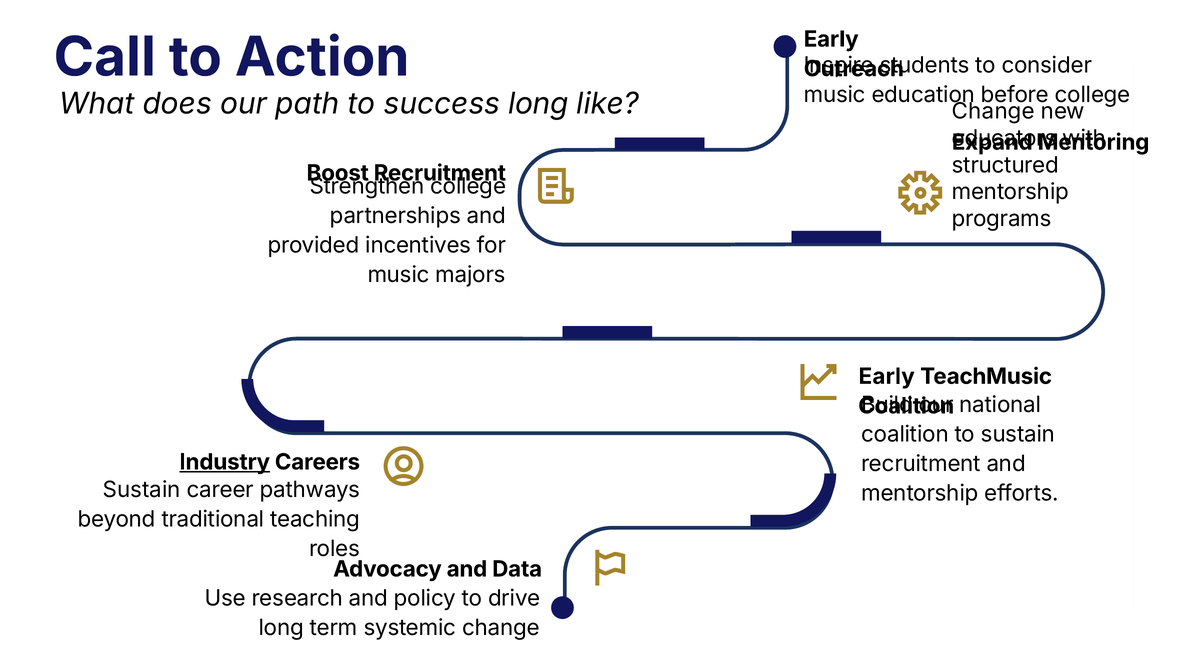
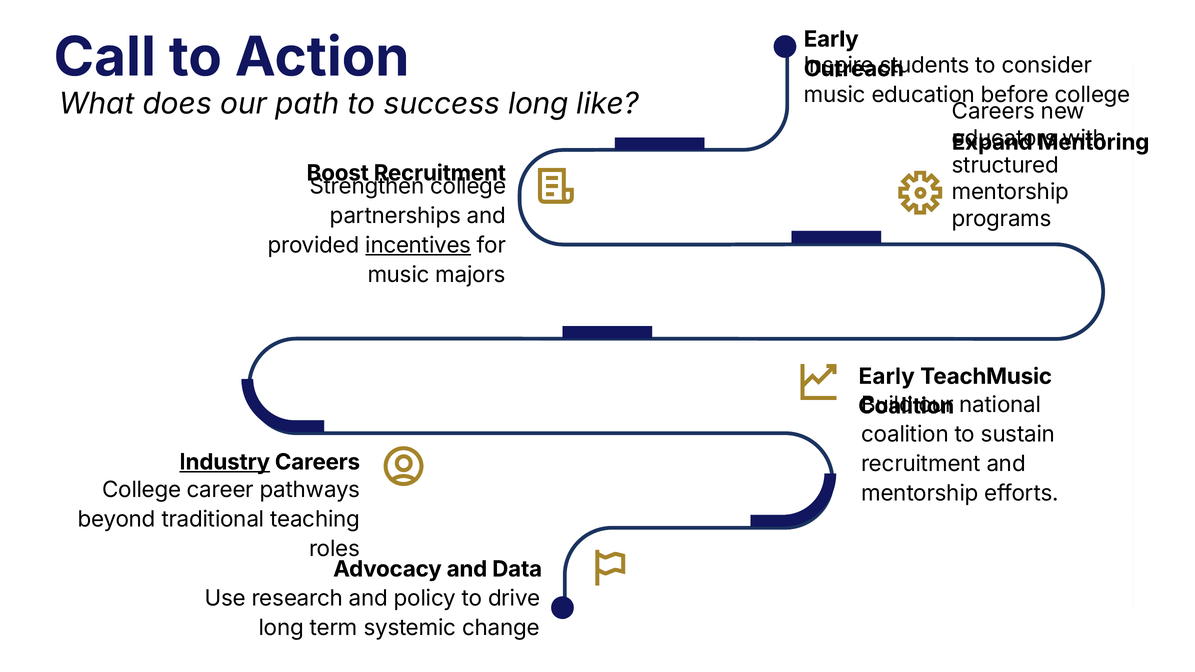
Change: Change -> Careers (993, 111)
incentives underline: none -> present (418, 245)
Sustain: Sustain -> College (142, 490)
